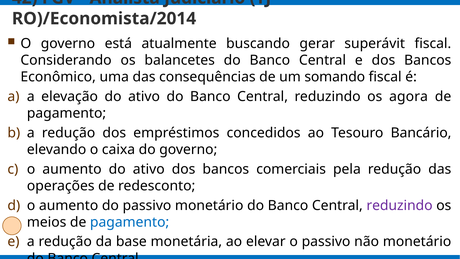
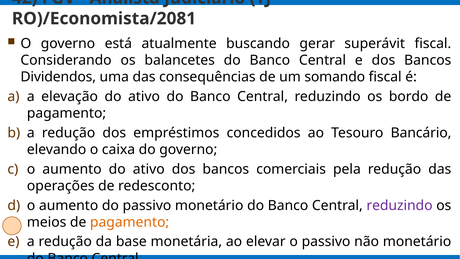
RO)/Economista/2014: RO)/Economista/2014 -> RO)/Economista/2081 (104, 19)
Econômico: Econômico -> Dividendos (58, 77)
agora: agora -> bordo (409, 97)
pagamento colour: blue -> orange (130, 222)
